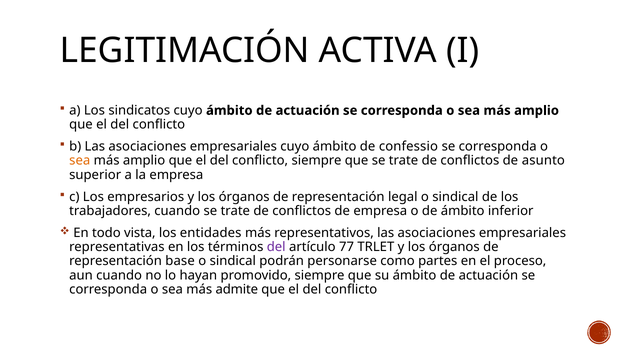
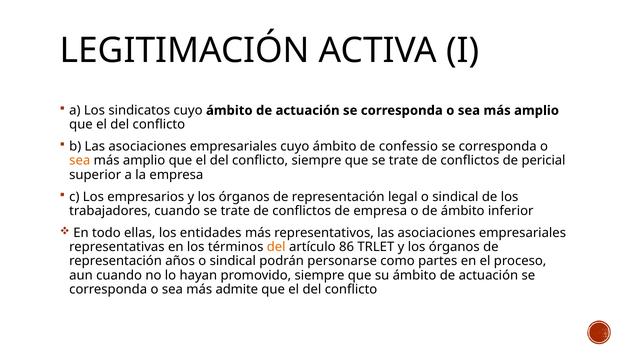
asunto: asunto -> pericial (543, 161)
vista: vista -> ellas (140, 233)
del colour: purple -> orange (276, 247)
77: 77 -> 86 (347, 247)
base: base -> años (180, 261)
